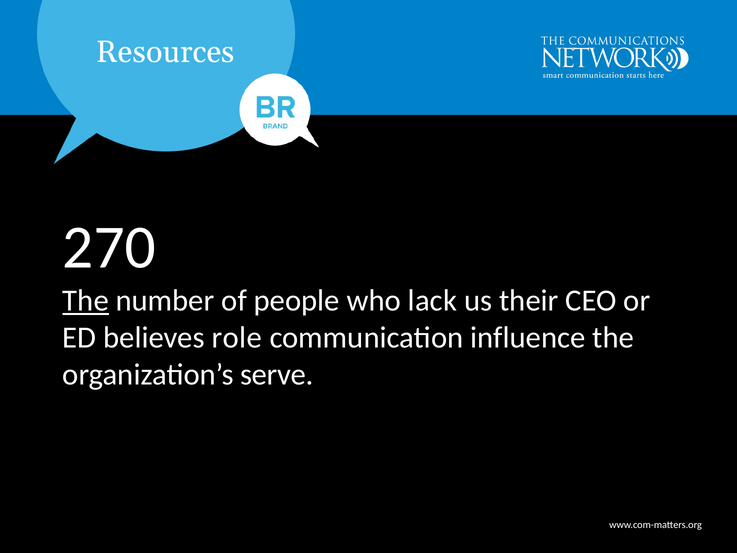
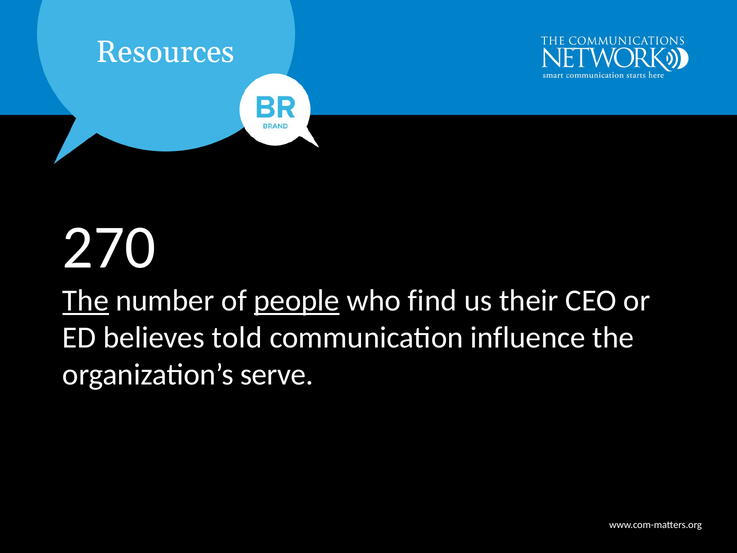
people underline: none -> present (297, 301)
lack: lack -> find (432, 301)
role: role -> told (237, 337)
